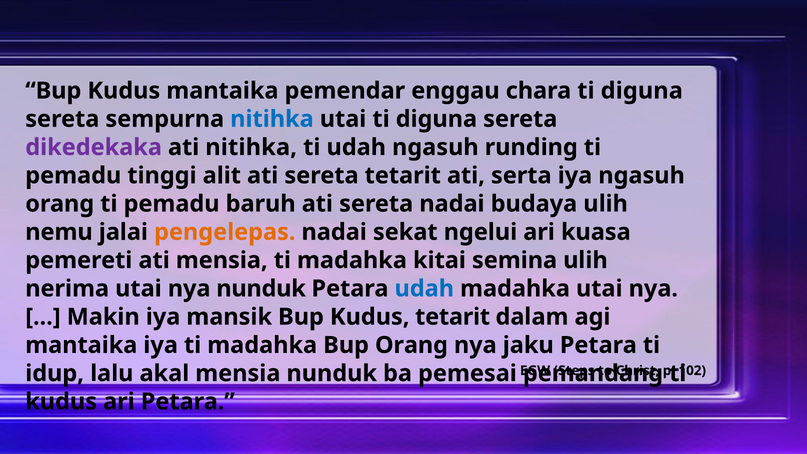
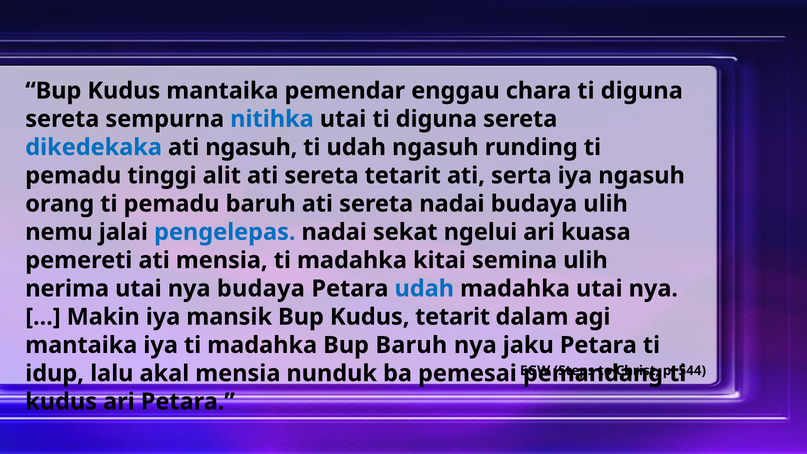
dikedekaka colour: purple -> blue (94, 147)
ati nitihka: nitihka -> ngasuh (251, 147)
pengelepas colour: orange -> blue (225, 232)
nya nunduk: nunduk -> budaya (261, 289)
Bup Orang: Orang -> Baruh (411, 345)
102: 102 -> 544 (692, 371)
